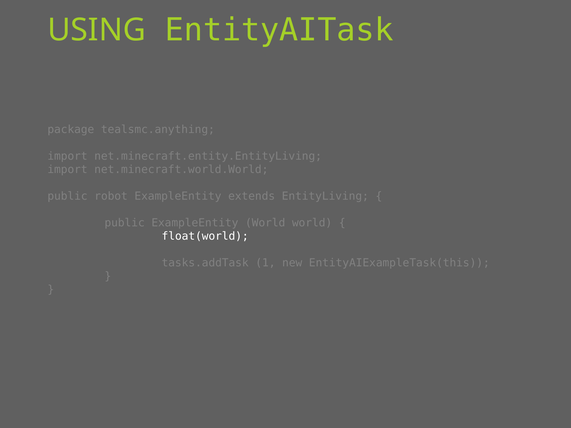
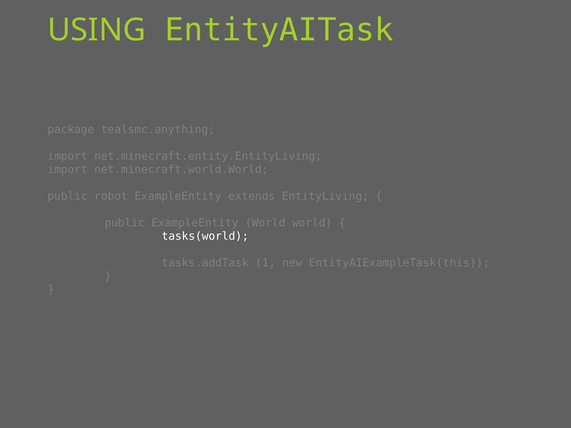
float(world: float(world -> tasks(world (205, 236)
